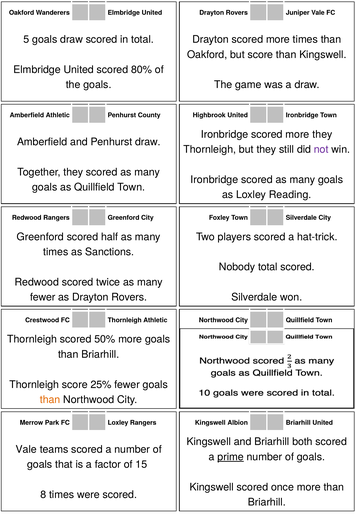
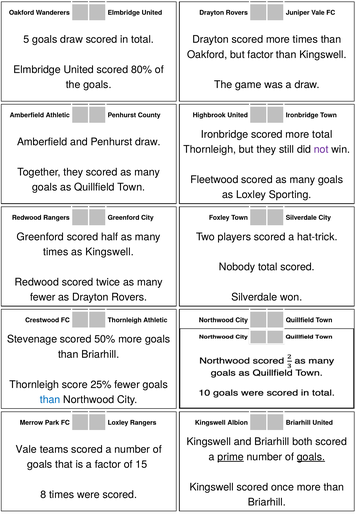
but score: score -> factor (260, 55)
more they: they -> total (322, 134)
Ironbridge: Ironbridge -> Fleetwood (214, 180)
Reading: Reading -> Sporting (290, 195)
as Sanctions: Sanctions -> Kingswell (110, 252)
Thornleigh: Thornleigh -> Stevenage (32, 339)
than colour: orange -> blue (50, 400)
goals underline: none -> present (311, 457)
